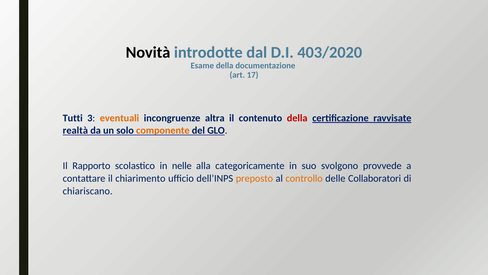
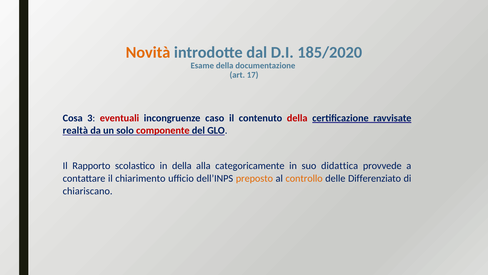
Novità colour: black -> orange (148, 52)
403/2020: 403/2020 -> 185/2020 (330, 52)
Tutti: Tutti -> Cosa (73, 118)
eventuali colour: orange -> red (119, 118)
altra: altra -> caso (215, 118)
componente colour: orange -> red (163, 130)
in nelle: nelle -> della (182, 166)
svolgono: svolgono -> didattica (340, 166)
Collaboratori: Collaboratori -> Differenziato (375, 178)
